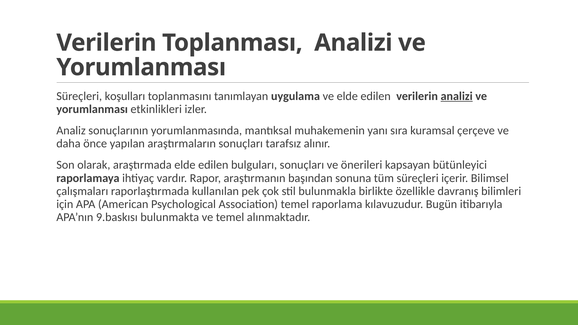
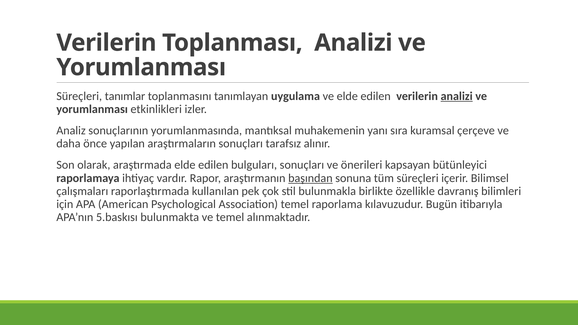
koşulları: koşulları -> tanımlar (125, 96)
başından underline: none -> present (310, 178)
9.baskısı: 9.baskısı -> 5.baskısı (117, 217)
